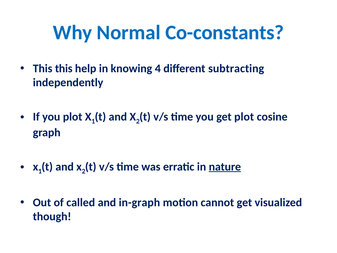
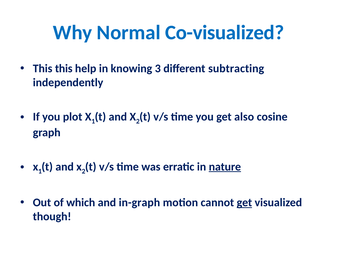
Co-constants: Co-constants -> Co-visualized (225, 33)
4: 4 -> 3 (158, 69)
get plot: plot -> also (244, 117)
called: called -> which (81, 202)
get underline: none -> present (244, 202)
